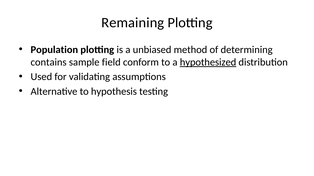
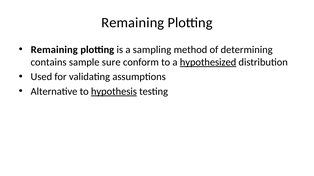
Population: Population -> Remaining (54, 50)
unbiased: unbiased -> sampling (152, 50)
field: field -> sure (111, 62)
hypothesis underline: none -> present (114, 92)
